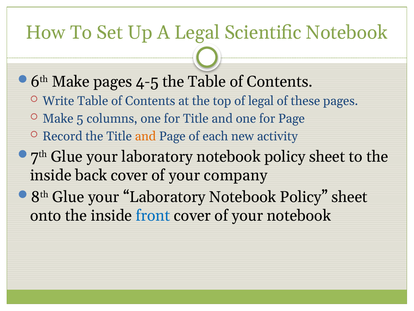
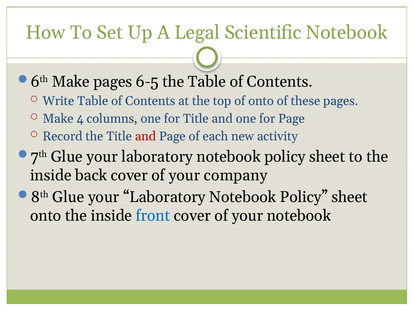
4-5: 4-5 -> 6-5 (147, 82)
of legal: legal -> onto (261, 101)
5: 5 -> 4 (80, 118)
and colour: orange -> red (145, 136)
